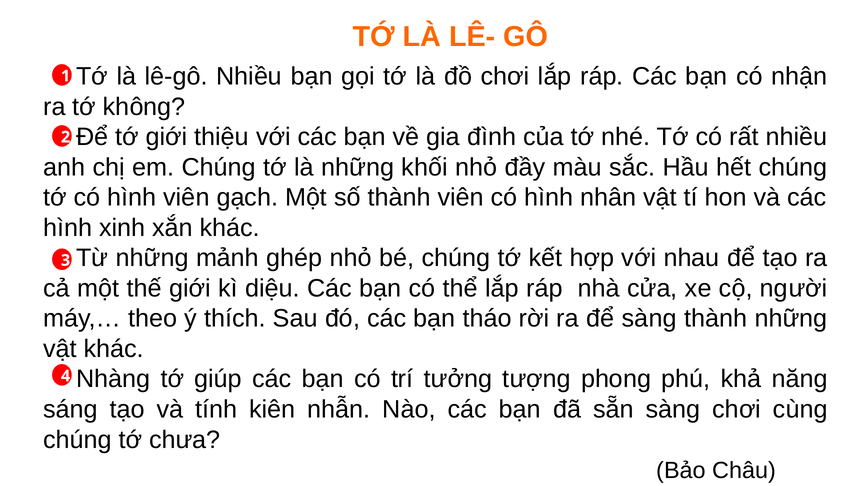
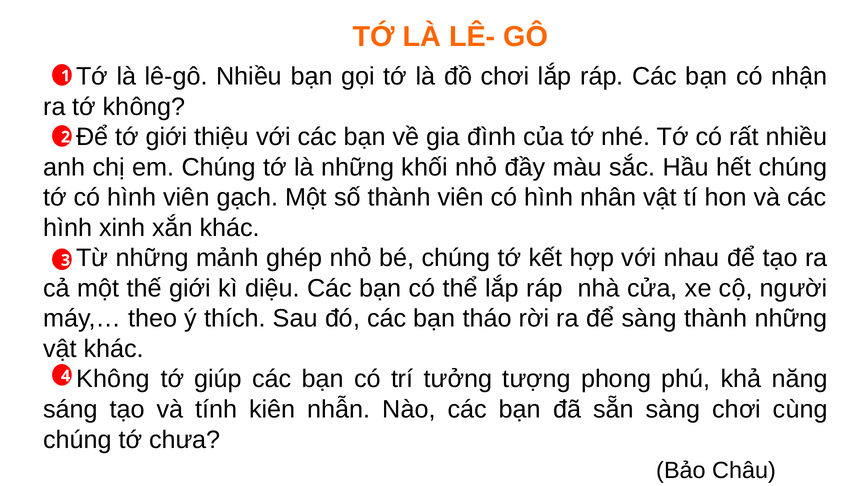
Nhàng: Nhàng -> Không (113, 379)
